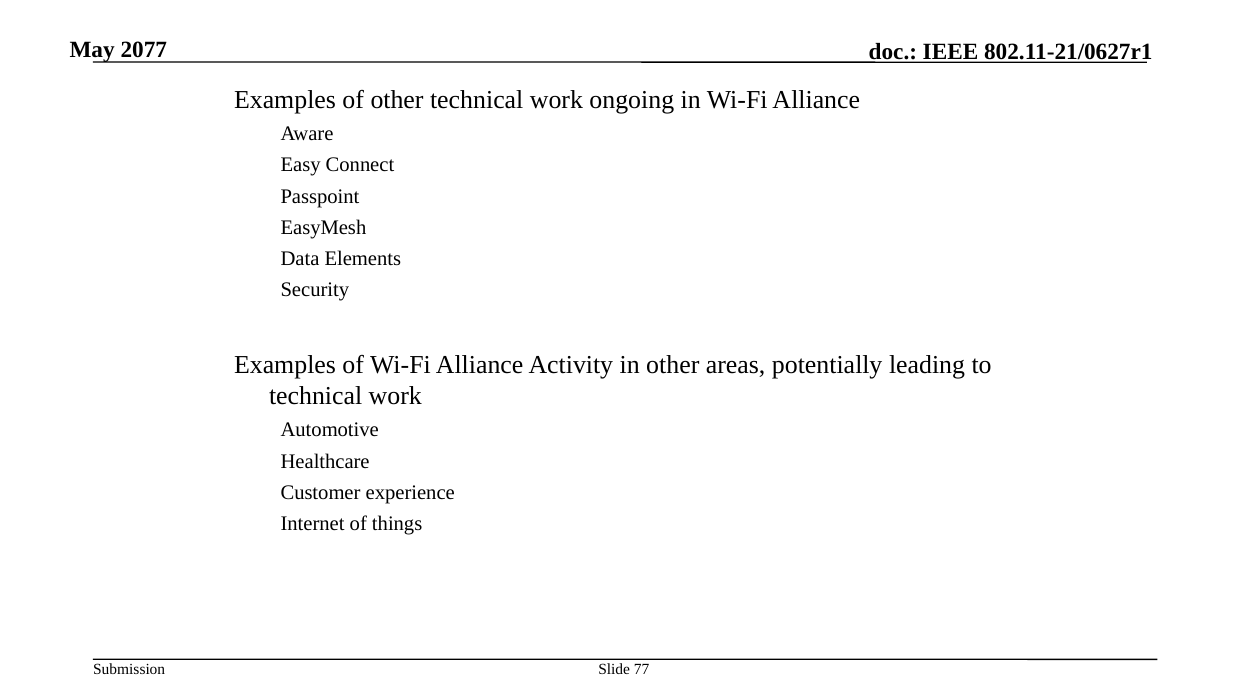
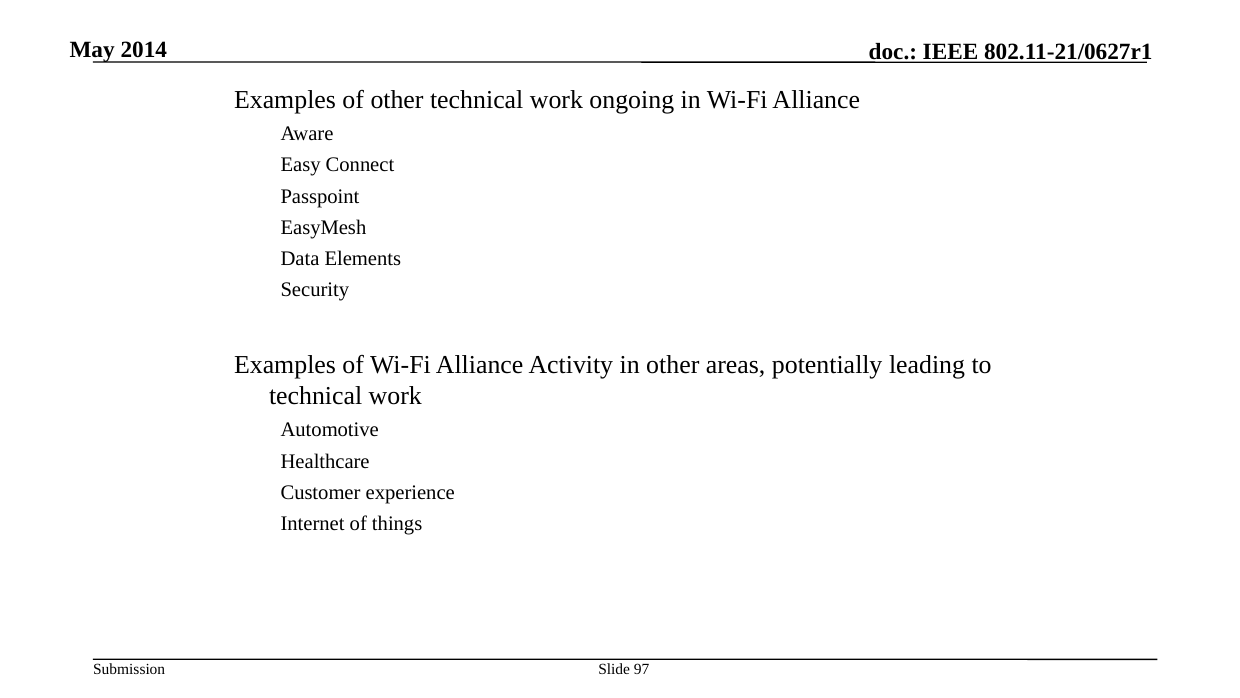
2077: 2077 -> 2014 (144, 50)
77: 77 -> 97 (642, 669)
